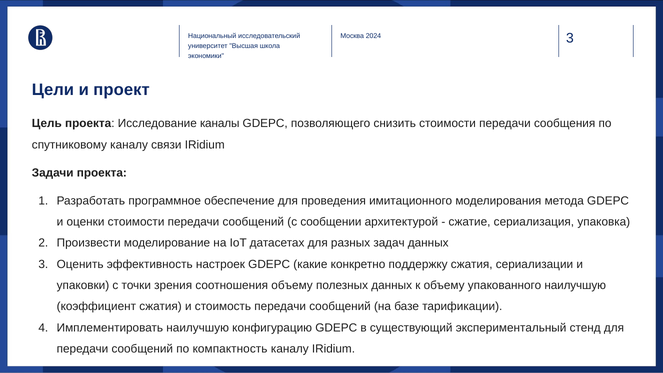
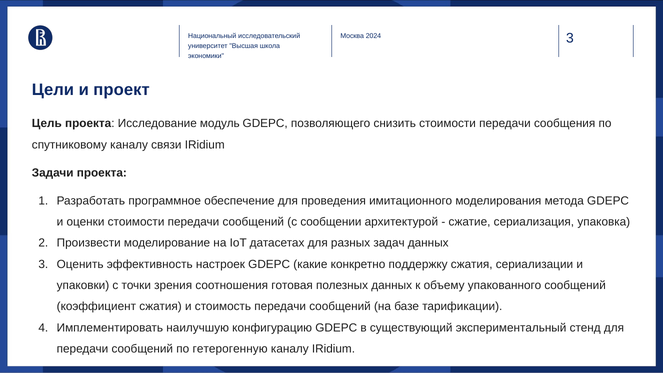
каналы: каналы -> модуль (220, 123)
соотношения объему: объему -> готовая (292, 285)
упакованного наилучшую: наилучшую -> сообщений (575, 285)
компактность: компактность -> гетерогенную (230, 349)
